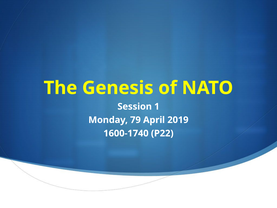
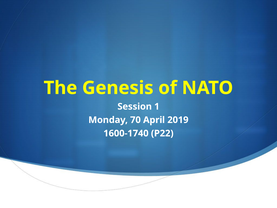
79: 79 -> 70 (135, 120)
